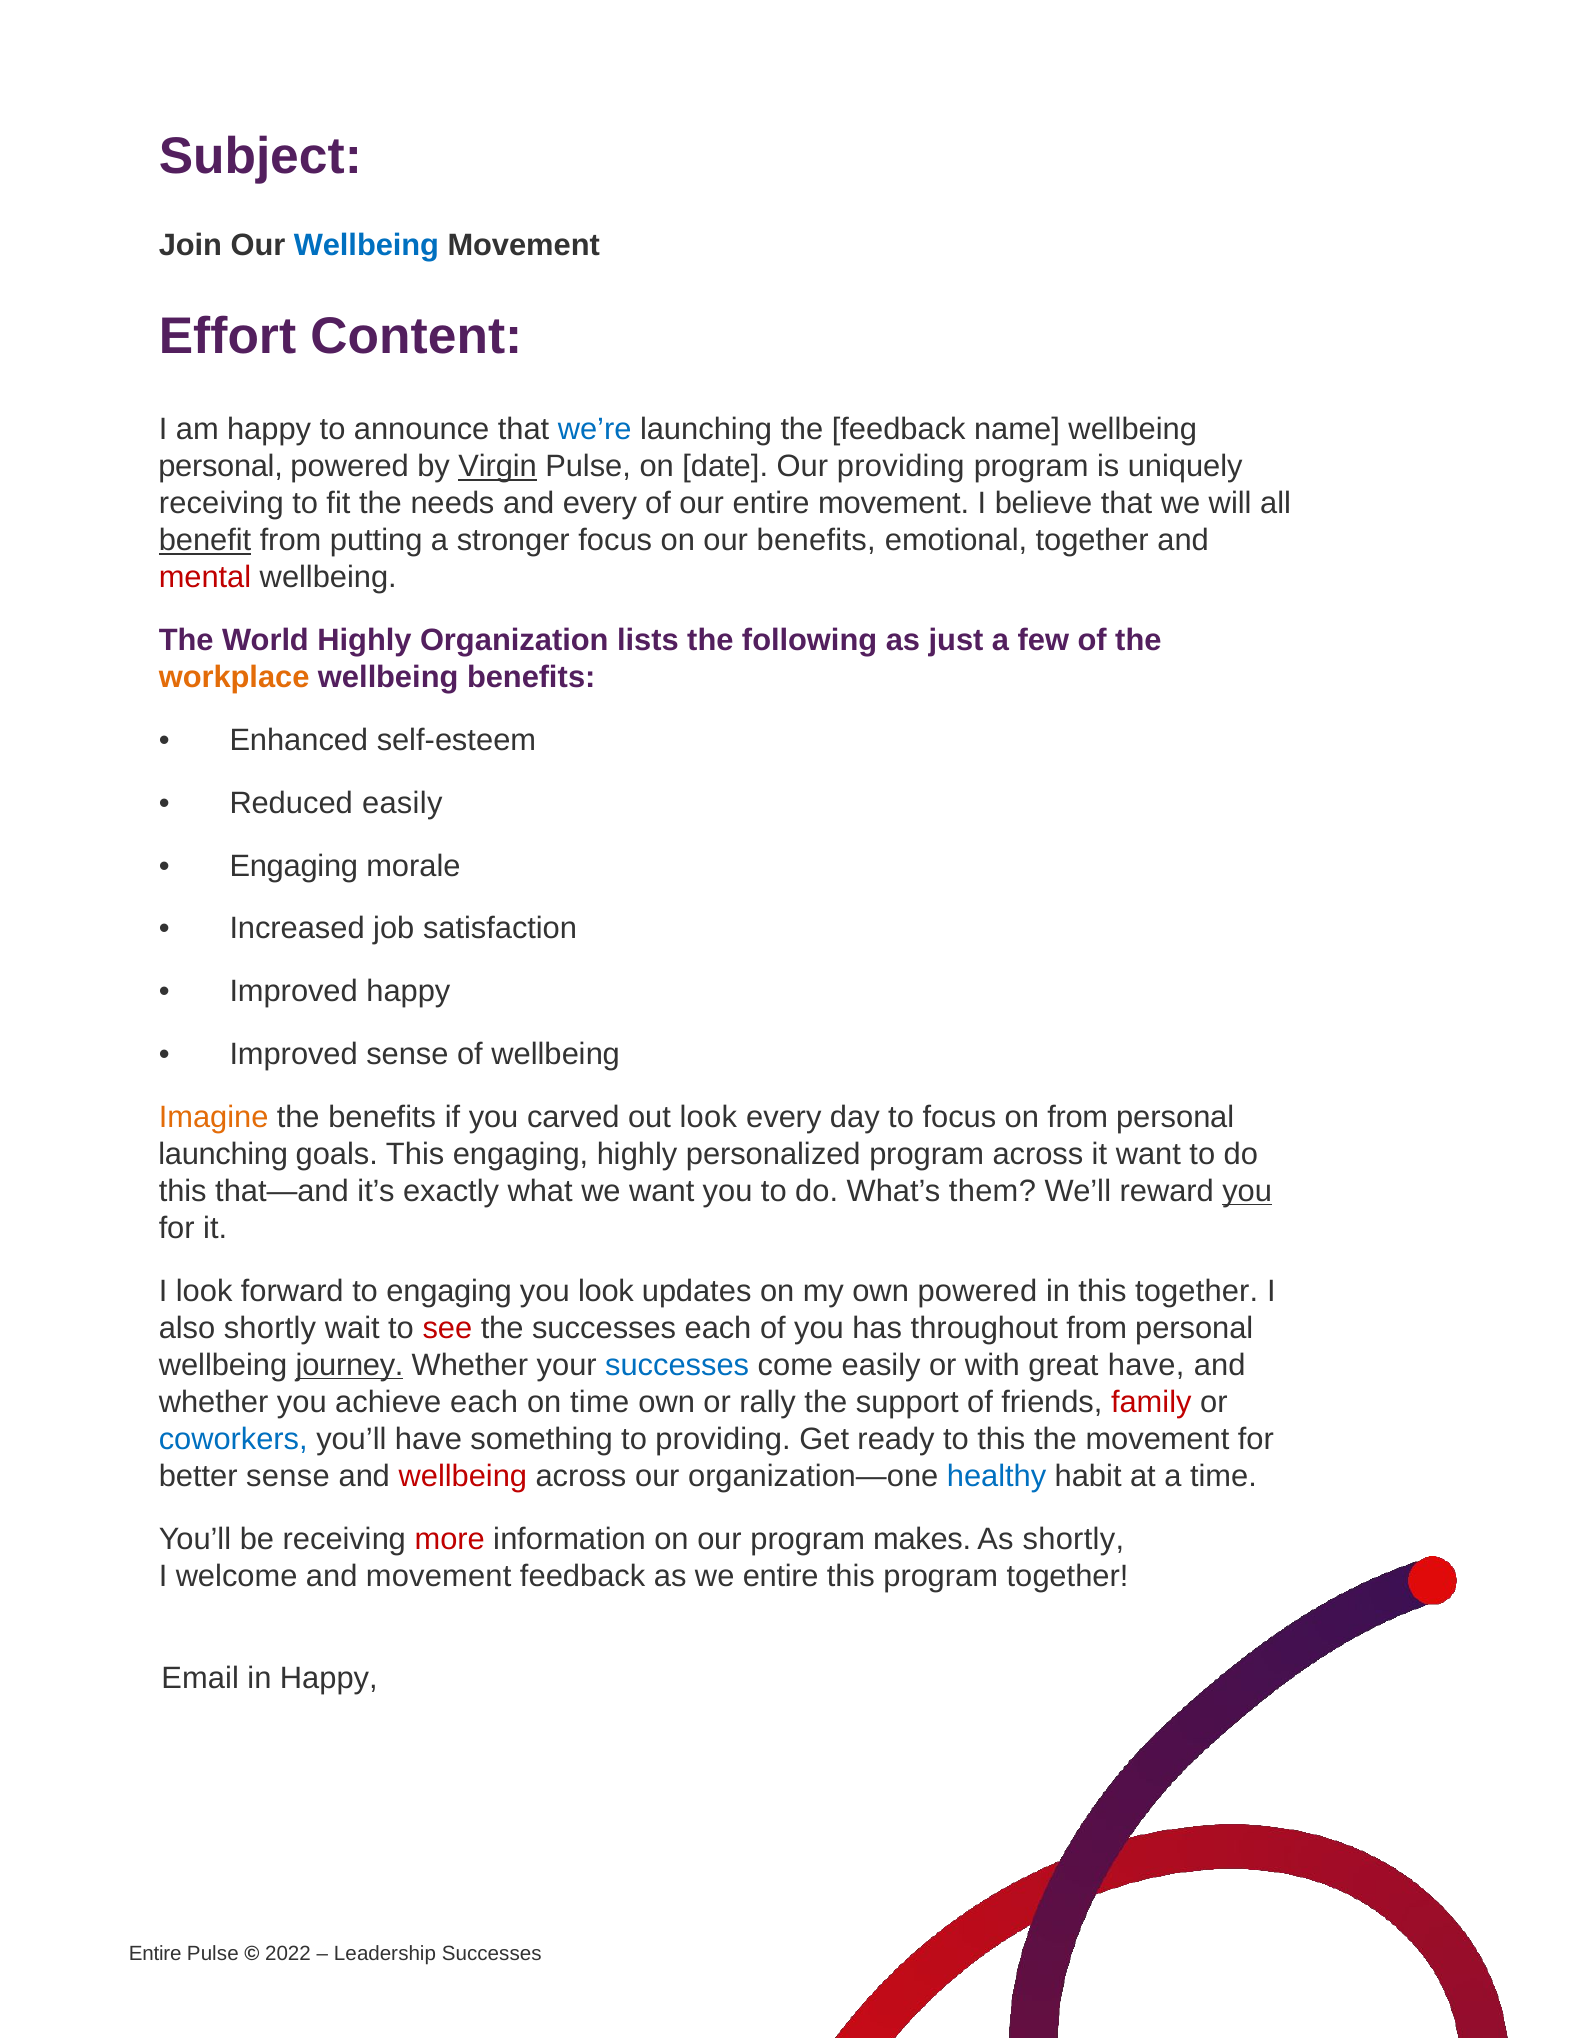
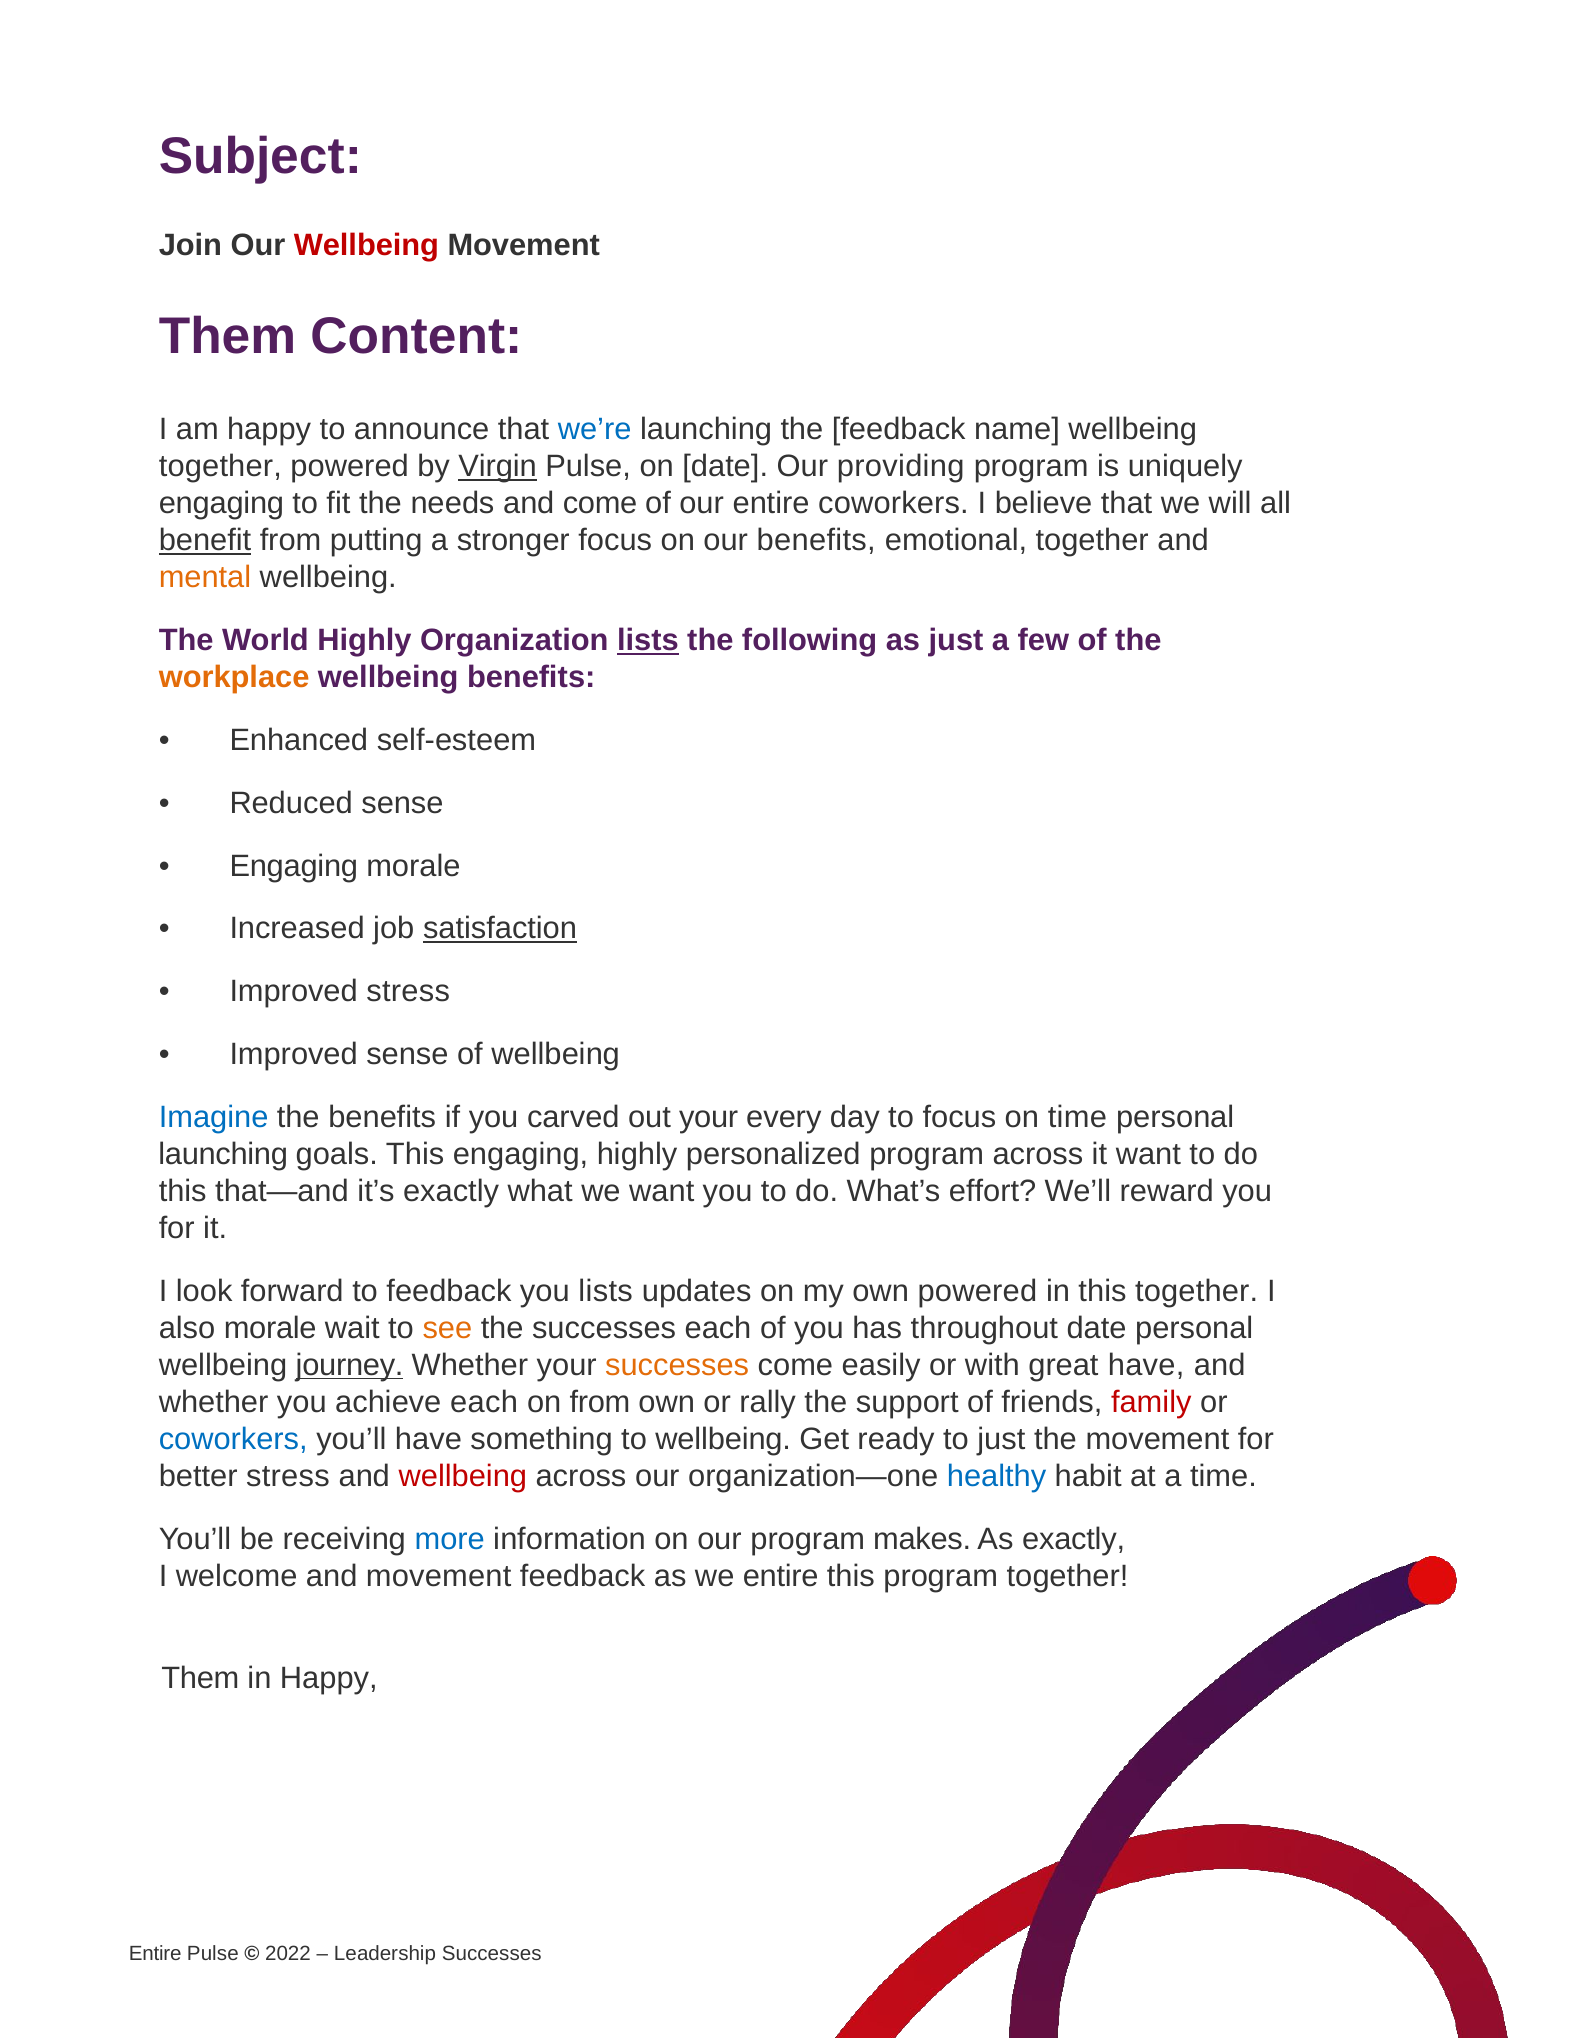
Wellbeing colour: blue -> red (366, 246)
Effort: Effort -> Them (227, 336)
personal: personal -> together (220, 467)
receiving: receiving -> engaging (221, 504)
and every: every -> come (600, 504)
entire movement: movement -> coworkers (893, 504)
mental colour: red -> orange (205, 578)
lists underline: none -> present (648, 641)
Reduced easily: easily -> sense (402, 803)
satisfaction underline: none -> present (500, 929)
Improved happy: happy -> stress (408, 992)
Imagine colour: orange -> blue (214, 1117)
out look: look -> your (709, 1117)
on from: from -> time (1077, 1117)
them: them -> effort (993, 1191)
you underline: present -> none (1247, 1191)
to engaging: engaging -> feedback (449, 1291)
you look: look -> lists (606, 1291)
also shortly: shortly -> morale (270, 1328)
see colour: red -> orange (447, 1328)
throughout from: from -> date (1097, 1328)
successes colour: blue -> orange (677, 1365)
on time: time -> from (600, 1402)
to providing: providing -> wellbeing (723, 1439)
to this: this -> just (1001, 1439)
better sense: sense -> stress (288, 1477)
more colour: red -> blue (450, 1539)
As shortly: shortly -> exactly (1074, 1539)
Email: Email -> Them (200, 1679)
